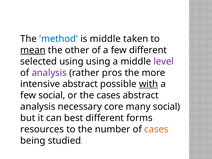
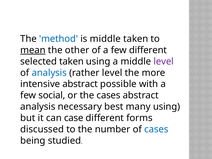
selected using: using -> taken (71, 61)
analysis colour: purple -> blue (49, 73)
rather pros: pros -> level (112, 73)
with underline: present -> none (149, 84)
core: core -> best (114, 107)
many social: social -> using (167, 107)
best: best -> case (74, 118)
resources: resources -> discussed (42, 129)
cases colour: orange -> blue (156, 129)
